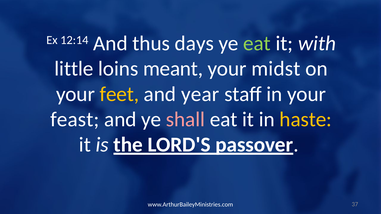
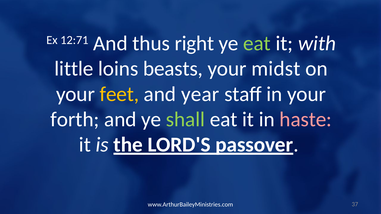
12:14: 12:14 -> 12:71 (74, 40)
days: days -> right (194, 43)
meant: meant -> beasts (173, 69)
feast: feast -> forth (75, 120)
shall colour: pink -> light green (185, 120)
haste colour: yellow -> pink (306, 120)
